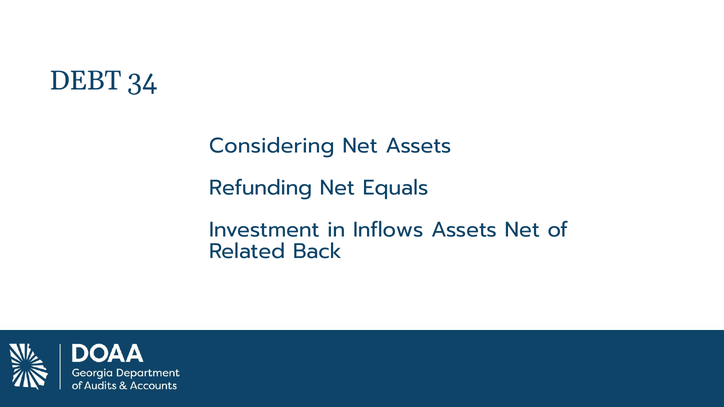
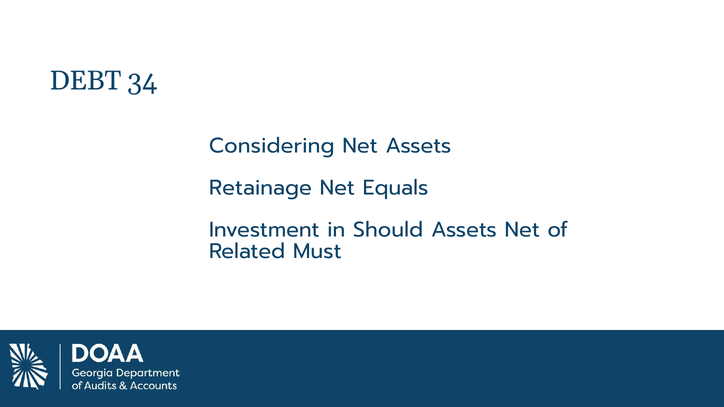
Refunding: Refunding -> Retainage (260, 188)
Inflows: Inflows -> Should (388, 230)
Back: Back -> Must (317, 251)
